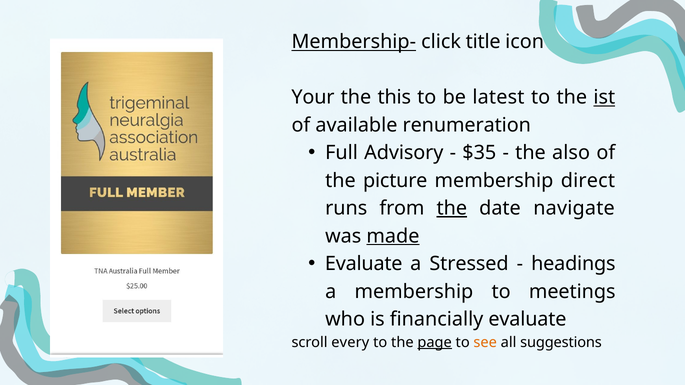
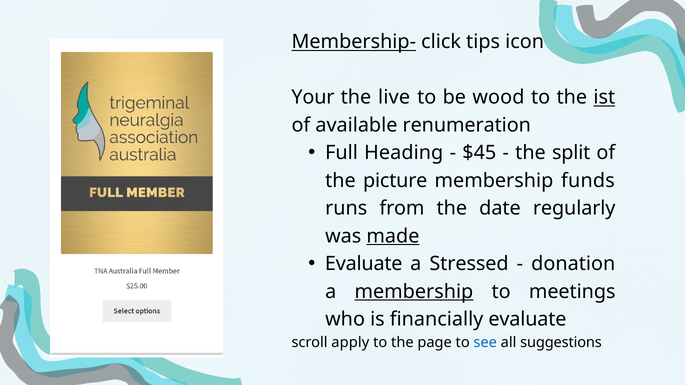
title: title -> tips (483, 42)
this: this -> live (394, 97)
latest: latest -> wood (498, 97)
Advisory: Advisory -> Heading (404, 153)
$35: $35 -> $45 (479, 153)
also: also -> split (571, 153)
direct: direct -> funds (588, 181)
the underline: present -> none (452, 208)
navigate: navigate -> regularly (574, 208)
headings: headings -> donation (573, 264)
membership underline: none -> present (414, 292)
every: every -> apply (350, 343)
page underline: present -> none (435, 343)
see colour: orange -> blue (485, 343)
